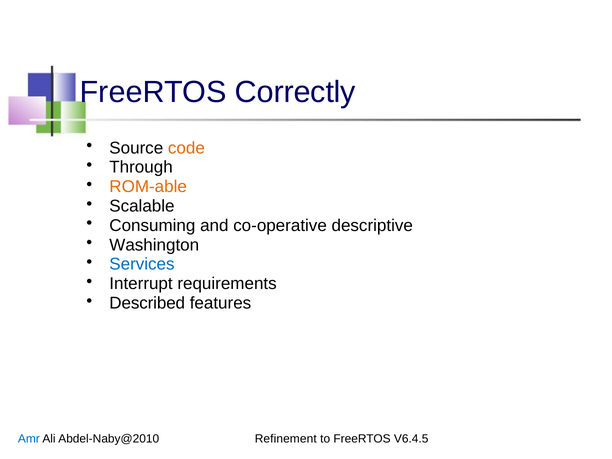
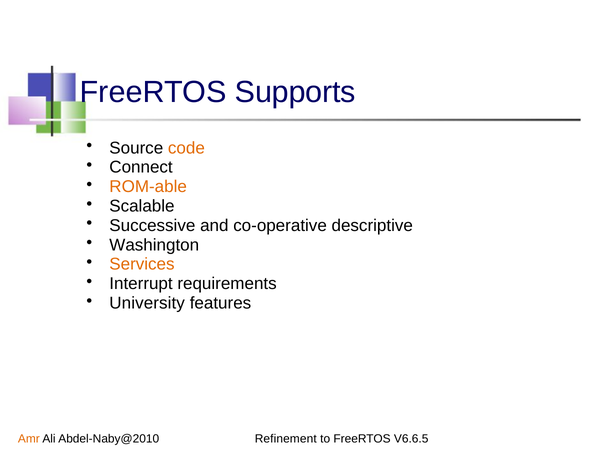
Correctly: Correctly -> Supports (295, 92)
Through: Through -> Connect (141, 167)
Consuming: Consuming -> Successive (152, 226)
Services colour: blue -> orange (142, 264)
Described: Described -> University (147, 303)
Amr colour: blue -> orange (29, 439)
V6.4.5: V6.4.5 -> V6.6.5 (411, 439)
